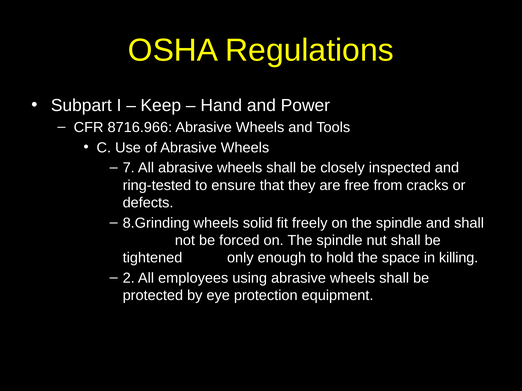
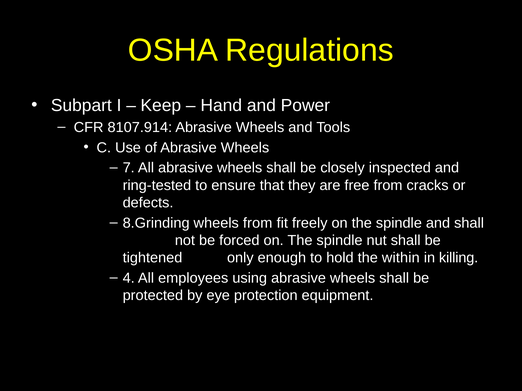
8716.966: 8716.966 -> 8107.914 (140, 127)
wheels solid: solid -> from (258, 223)
space: space -> within (401, 258)
2: 2 -> 4 (129, 278)
